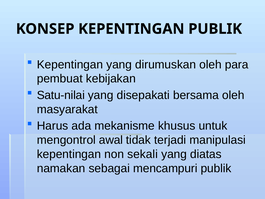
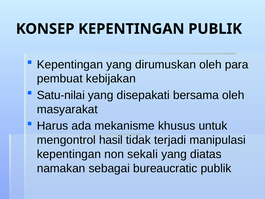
awal: awal -> hasil (111, 140)
mencampuri: mencampuri -> bureaucratic (165, 168)
